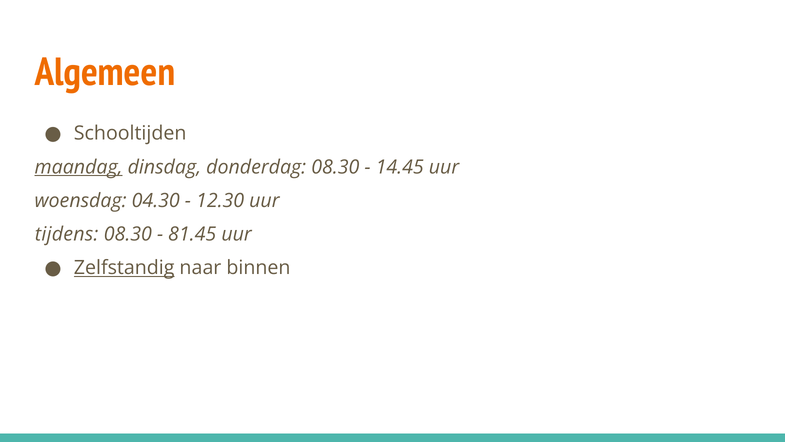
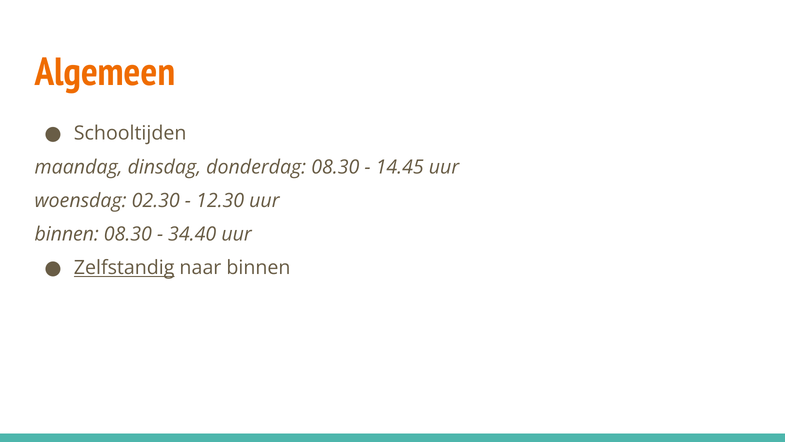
maandag underline: present -> none (79, 167)
04.30: 04.30 -> 02.30 (156, 200)
tijdens: tijdens -> binnen (67, 234)
81.45: 81.45 -> 34.40 (192, 234)
